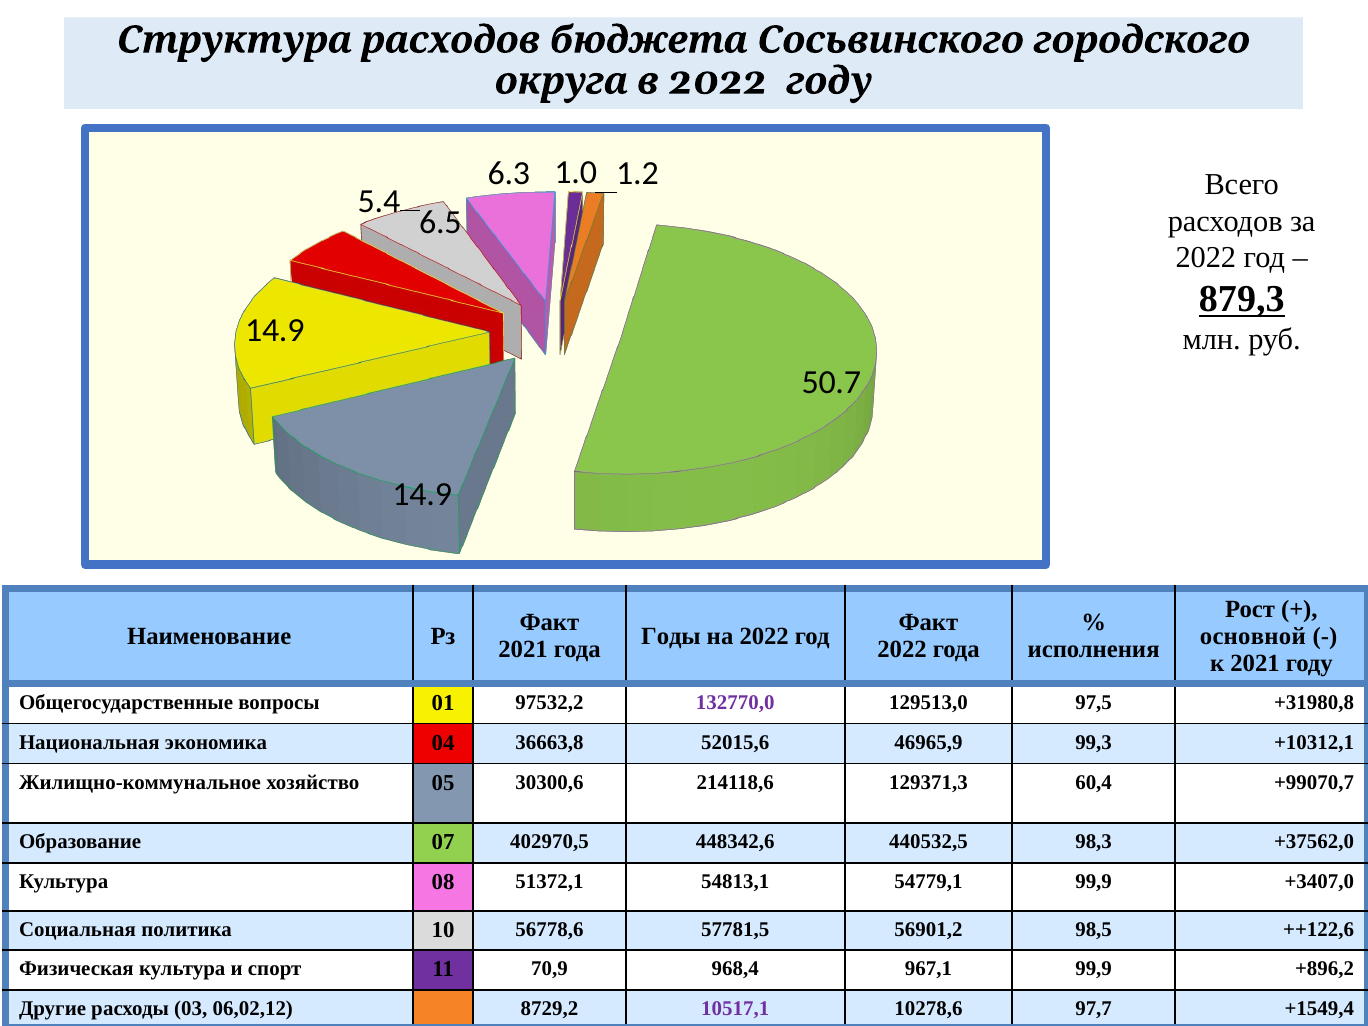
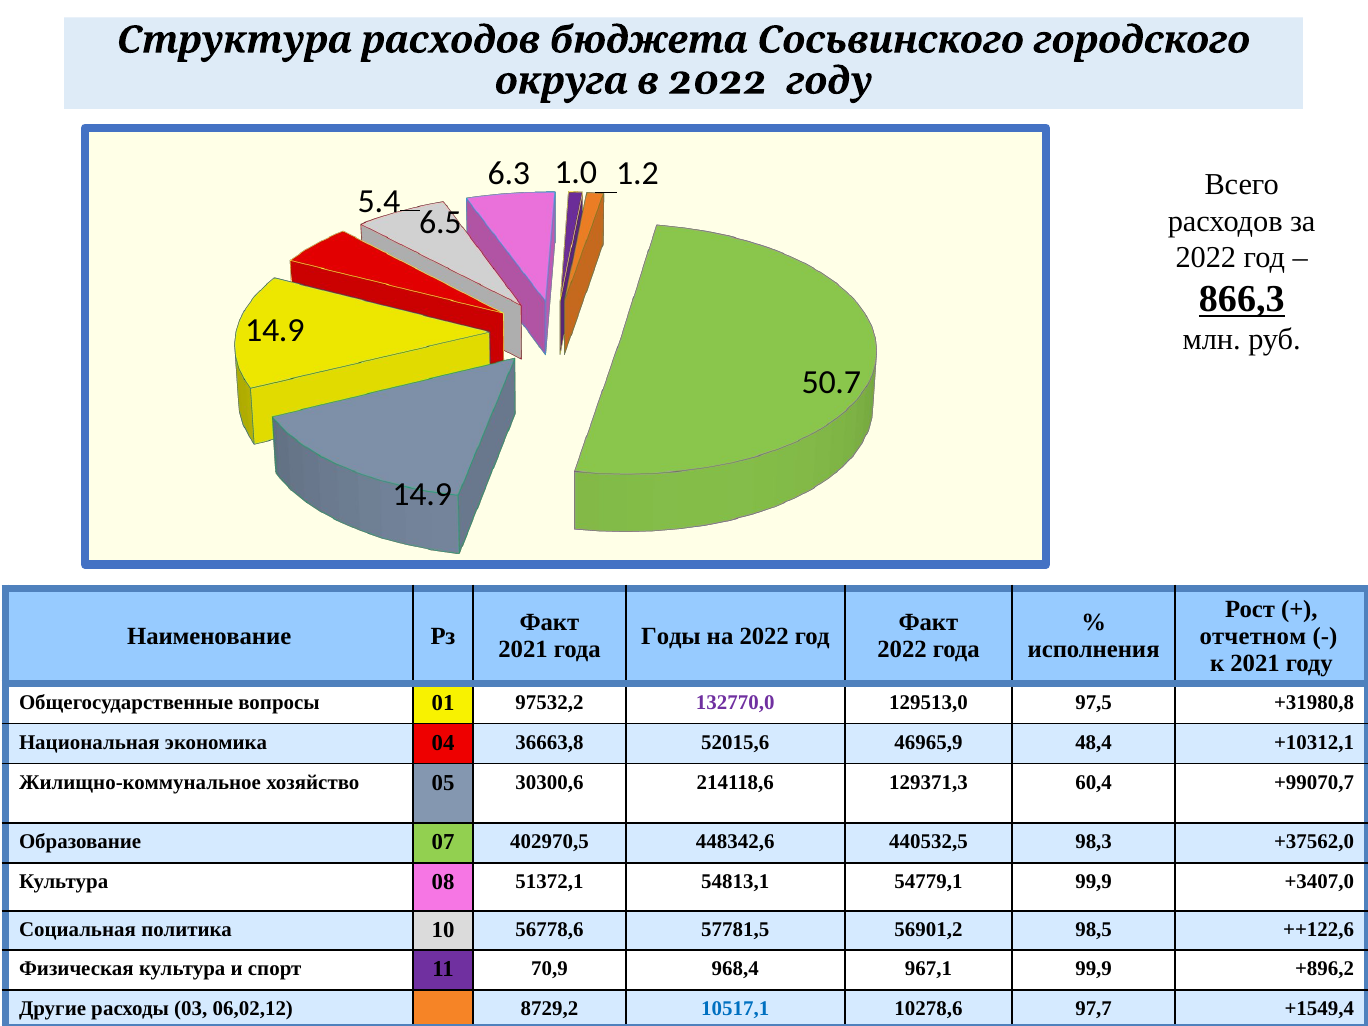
879,3: 879,3 -> 866,3 (1242, 299)
основной: основной -> отчетном (1253, 636)
99,3: 99,3 -> 48,4 (1094, 742)
10517,1 colour: purple -> blue (735, 1008)
